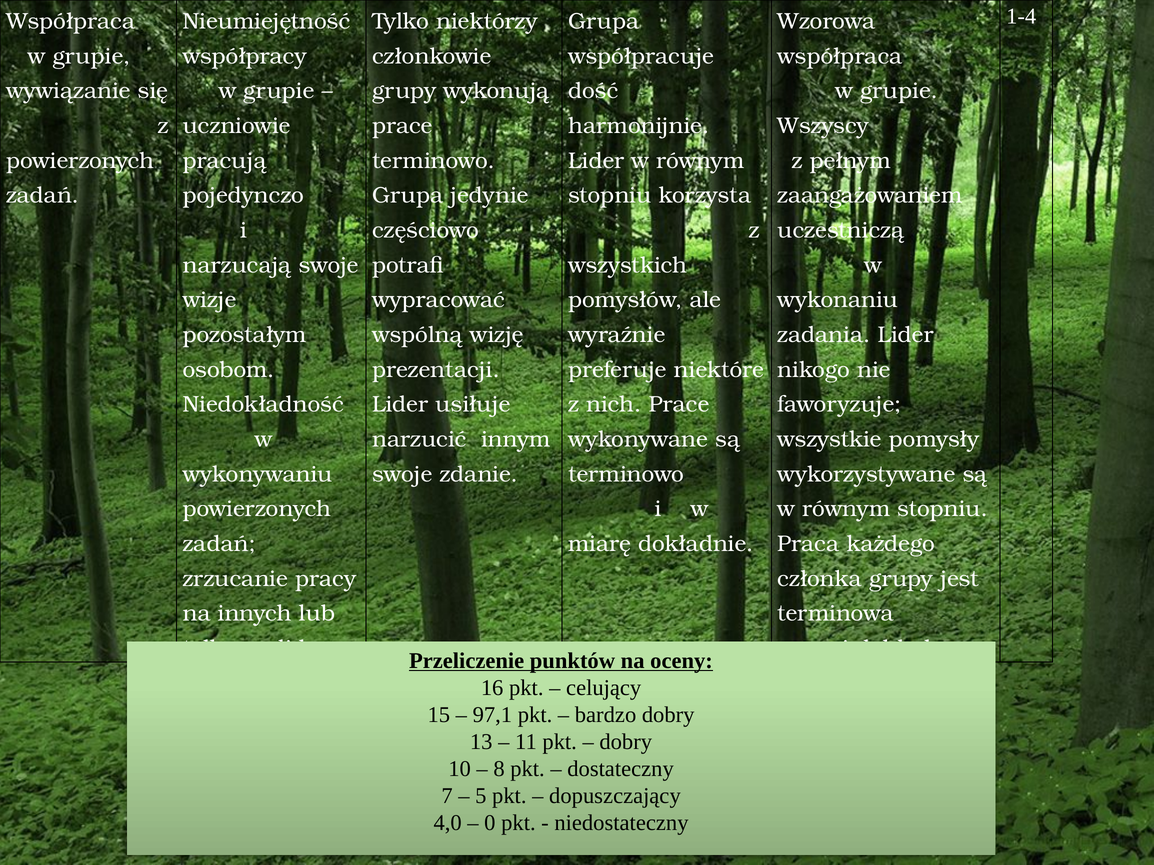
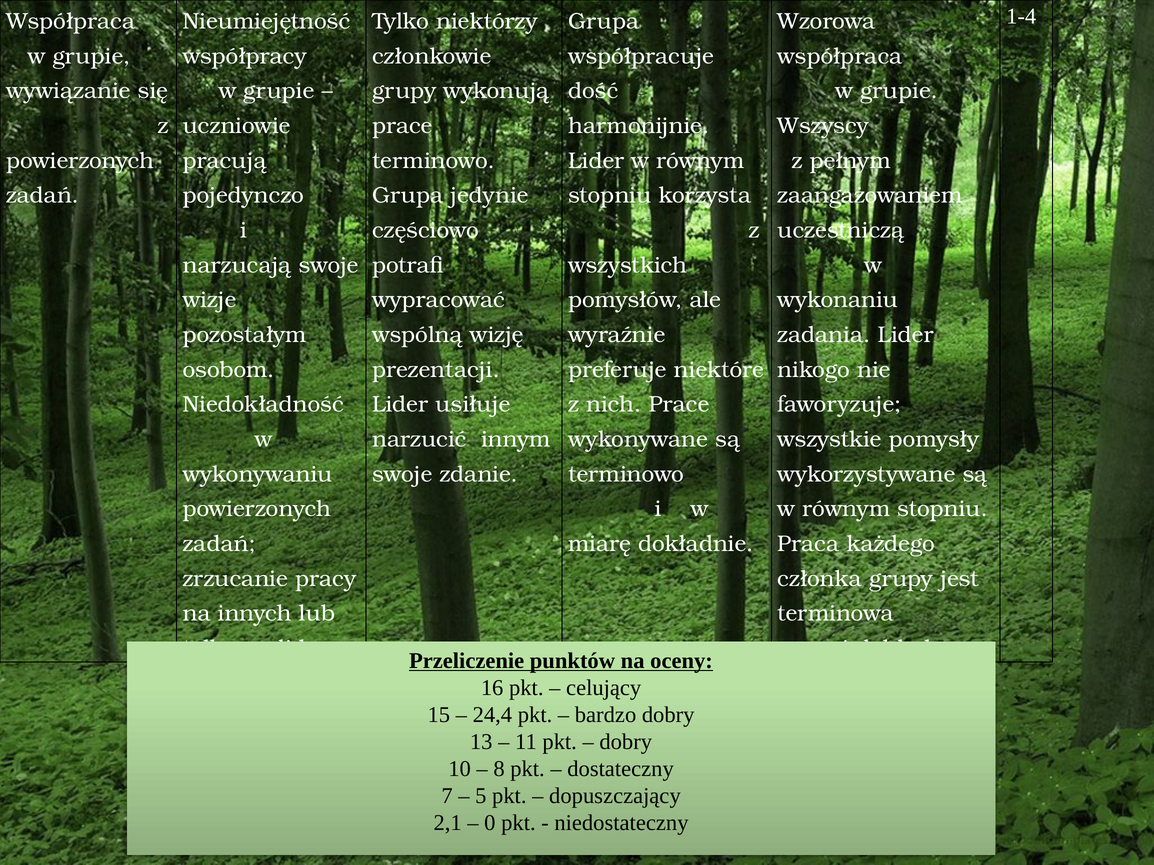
97,1: 97,1 -> 24,4 (492, 715)
4,0: 4,0 -> 2,1 (448, 823)
